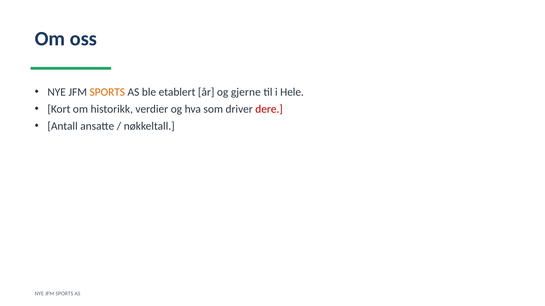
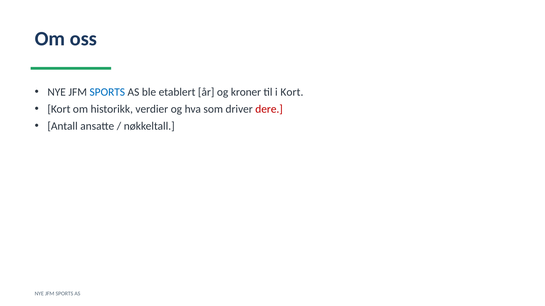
SPORTS colour: orange -> blue (107, 92)
gjerne: gjerne -> kroner (246, 92)
i Hele: Hele -> Kort (292, 92)
